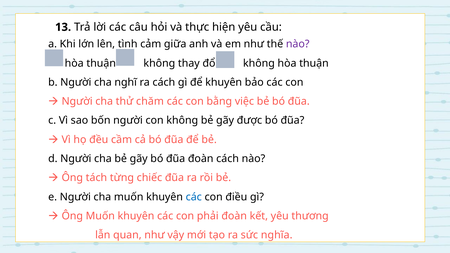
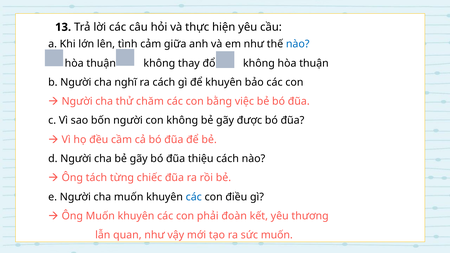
nào colour: purple -> blue (298, 44)
đũa đoàn: đoàn -> thiệu (201, 159)
sức nghĩa: nghĩa -> muốn (277, 235)
